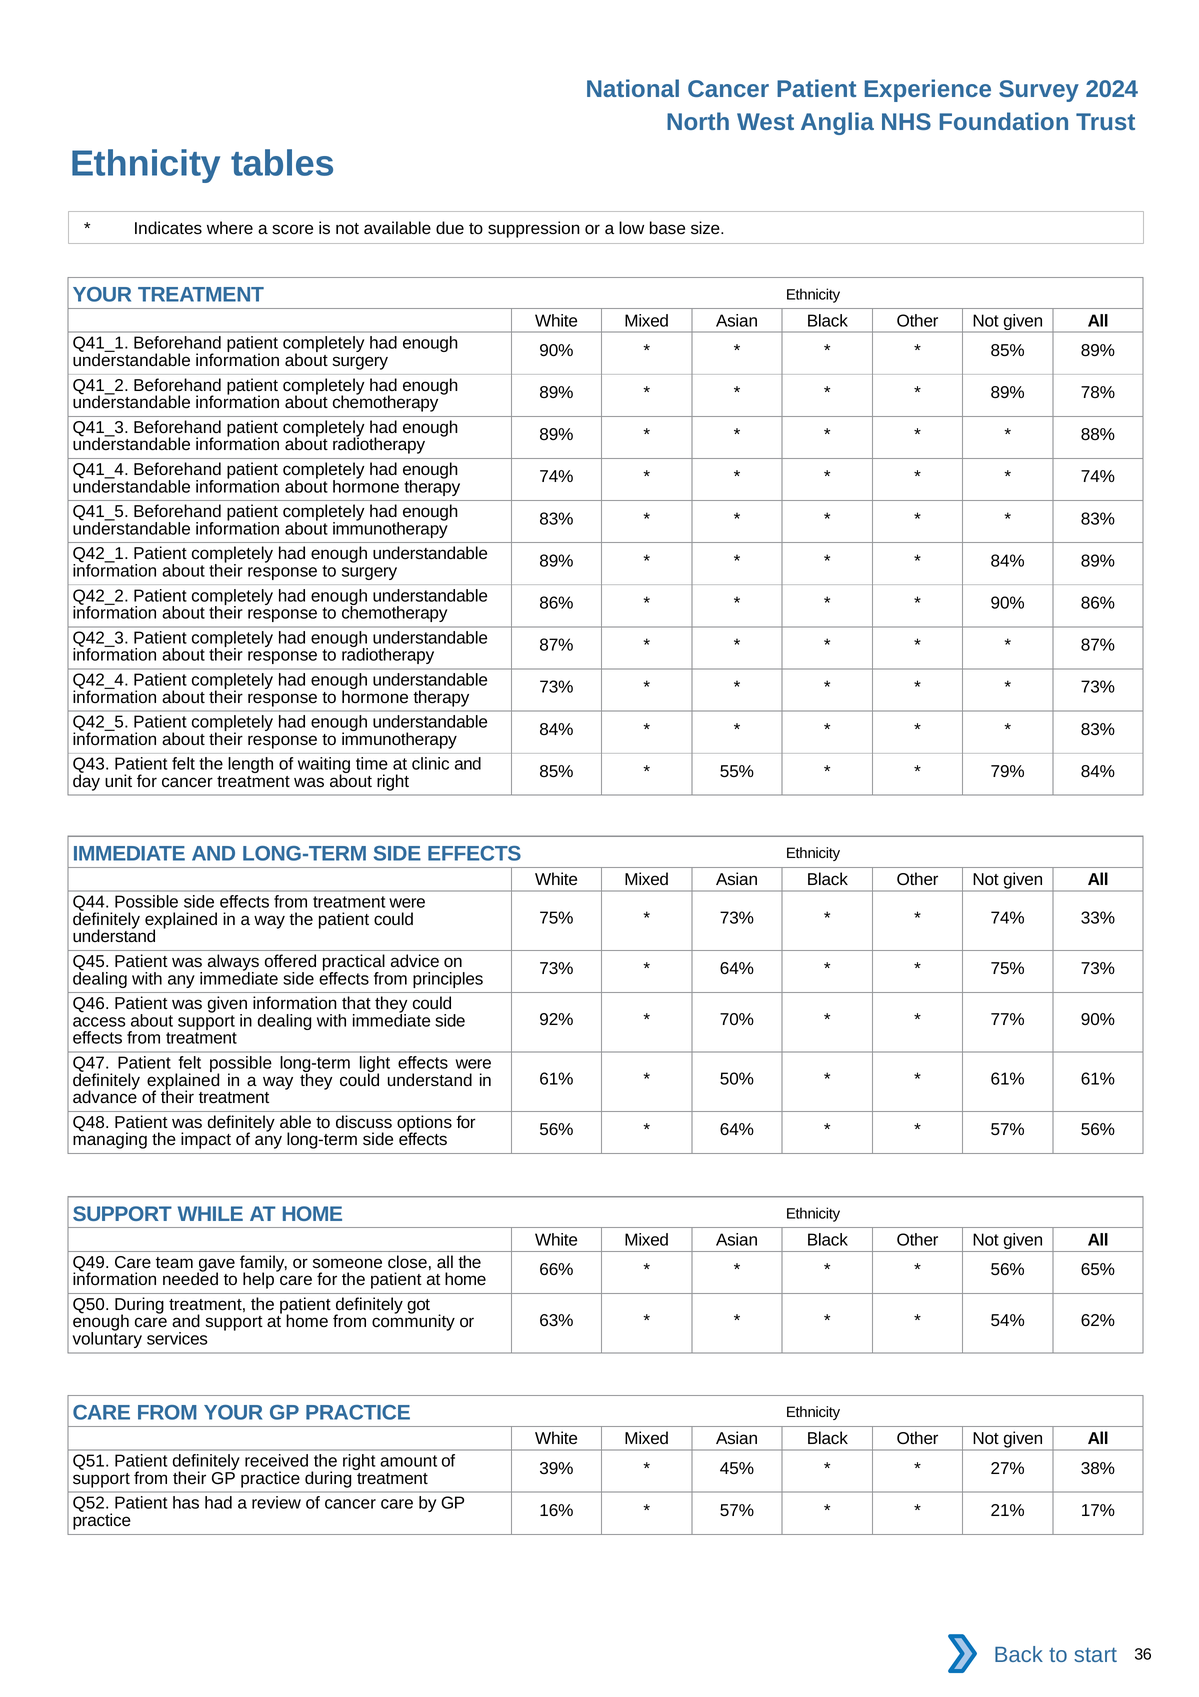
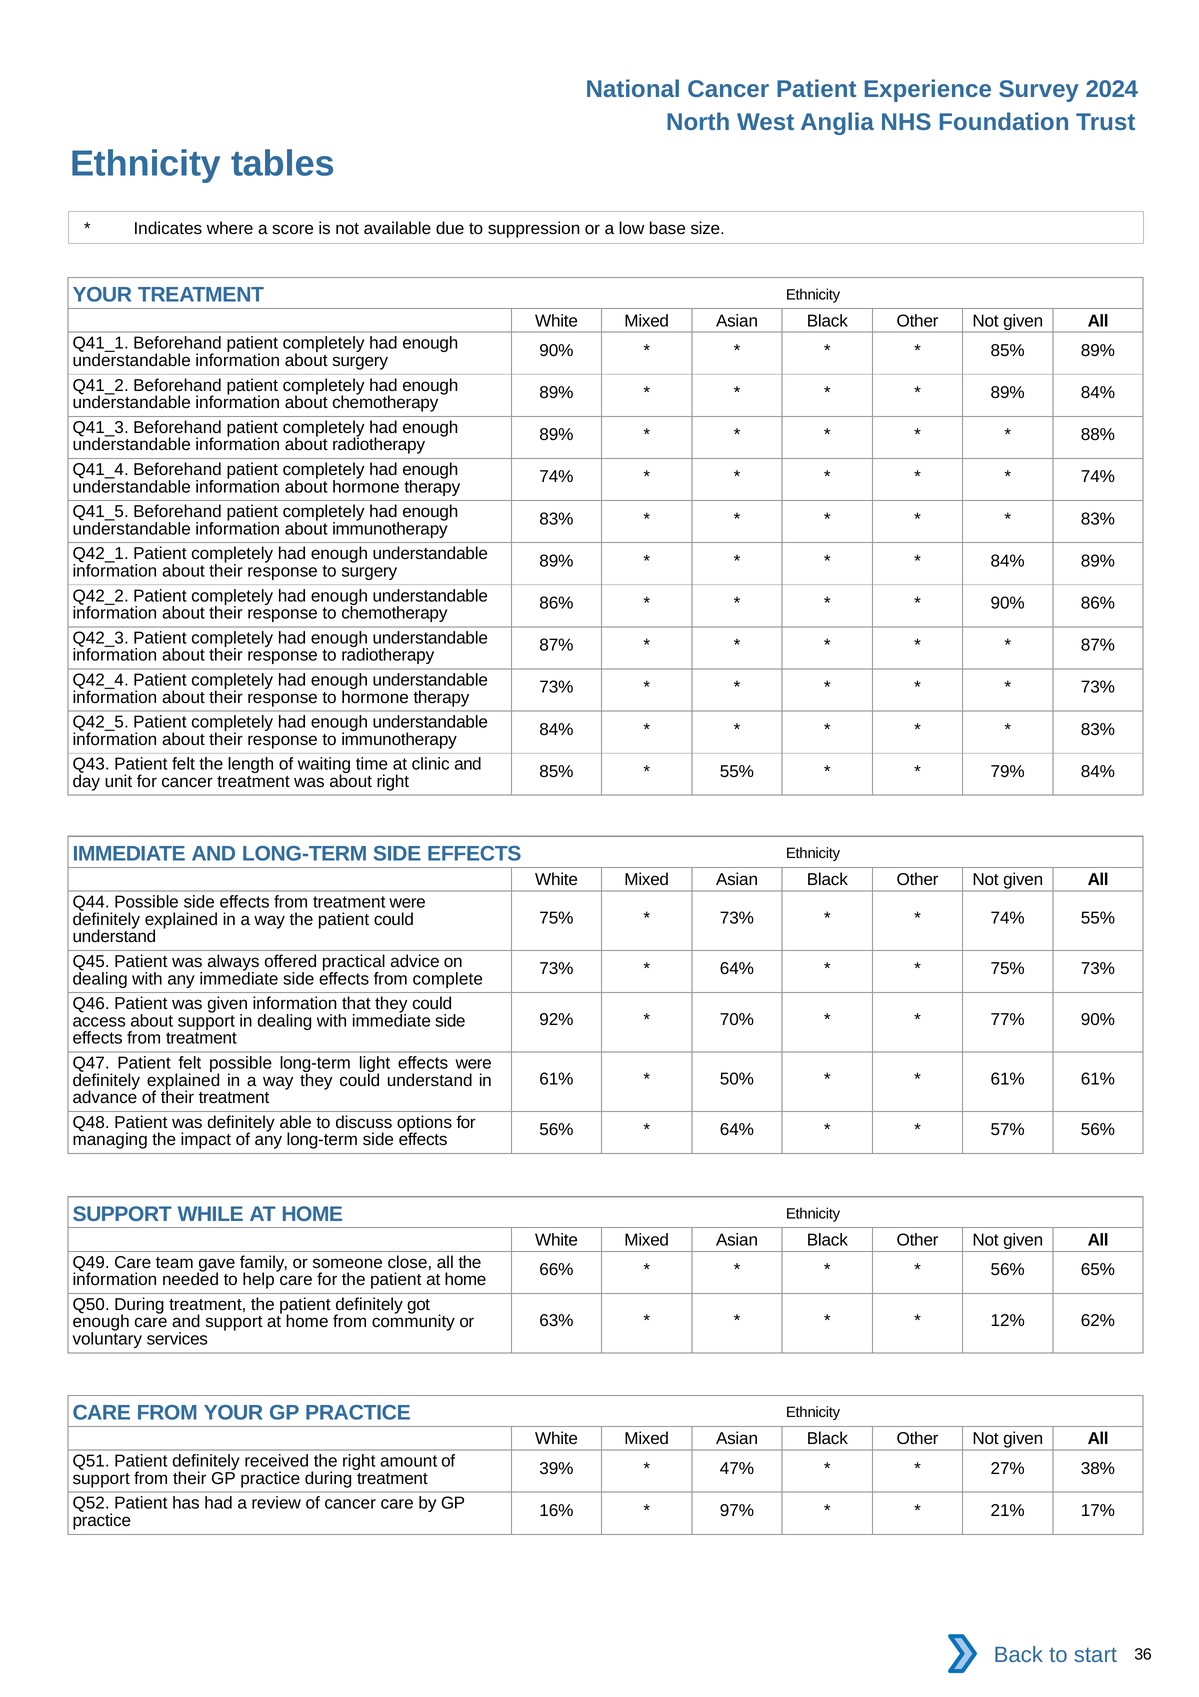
89% 78%: 78% -> 84% (1098, 393)
74% 33%: 33% -> 55% (1098, 918)
principles: principles -> complete (448, 979)
54%: 54% -> 12% (1008, 1320)
45%: 45% -> 47% (737, 1468)
57%: 57% -> 97% (737, 1510)
